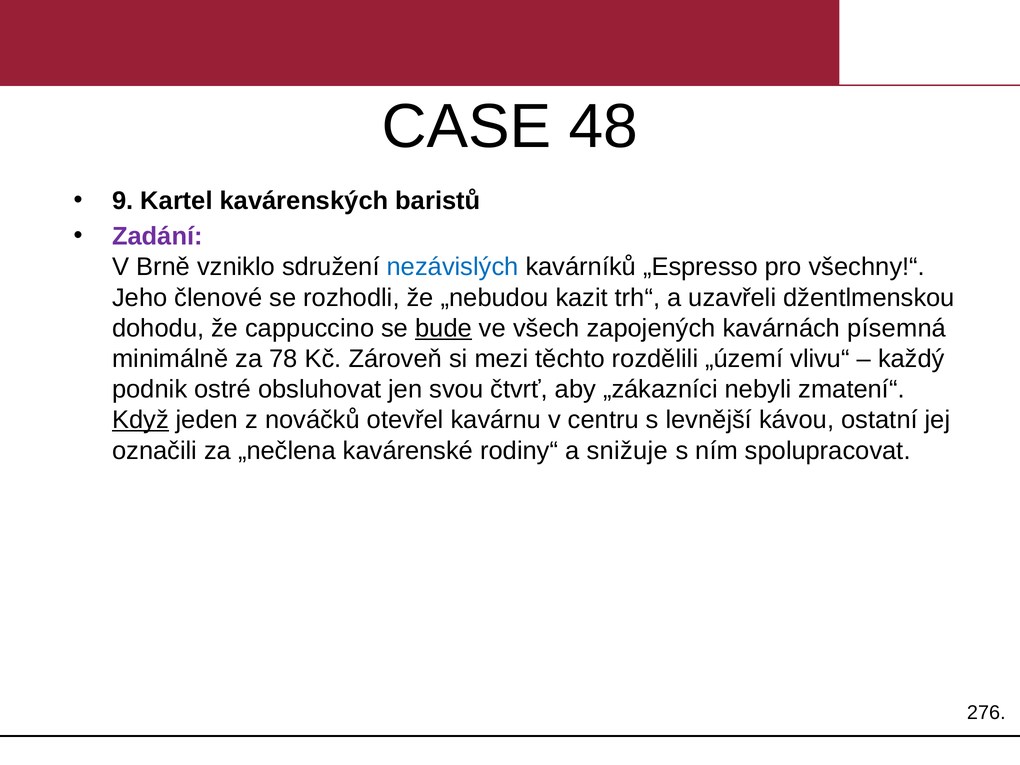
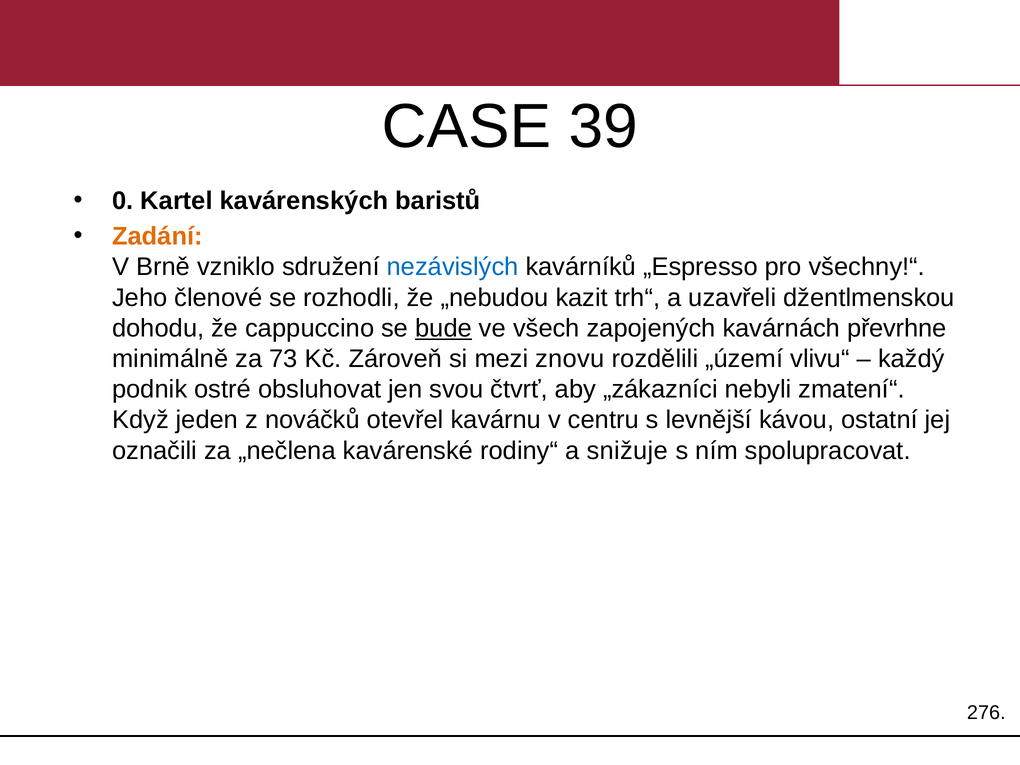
48: 48 -> 39 (603, 127)
9: 9 -> 0 (123, 201)
Zadání colour: purple -> orange (157, 236)
písemná: písemná -> převrhne (897, 328)
78: 78 -> 73 (283, 359)
těchto: těchto -> znovu (570, 359)
Když underline: present -> none (141, 420)
